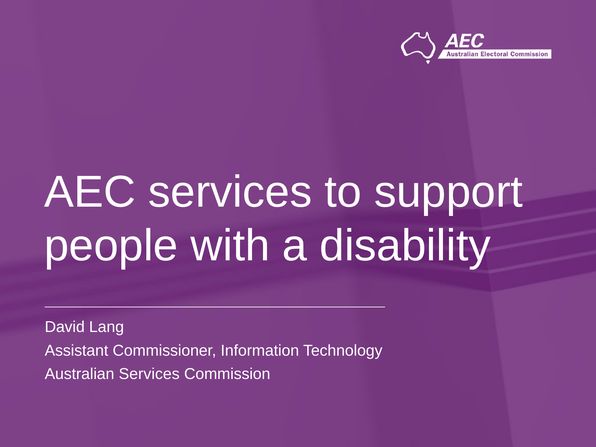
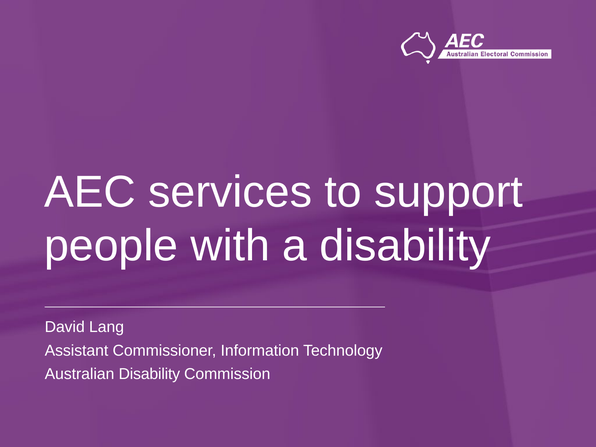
Australian Services: Services -> Disability (149, 374)
